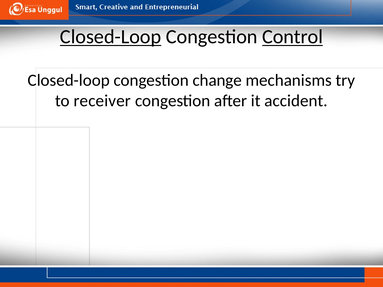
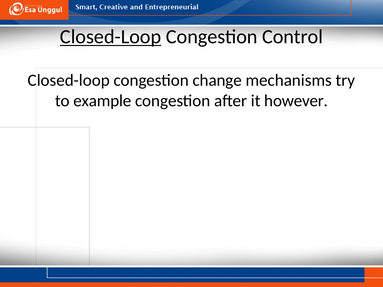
Control underline: present -> none (293, 37)
receiver: receiver -> example (102, 101)
accident: accident -> however (296, 101)
